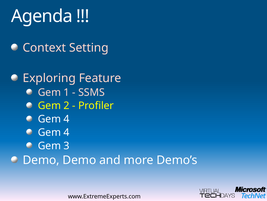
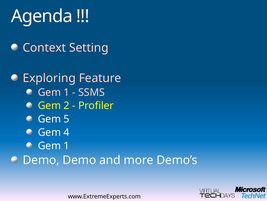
4: 4 -> 5 (67, 119)
3: 3 -> 1 (67, 145)
